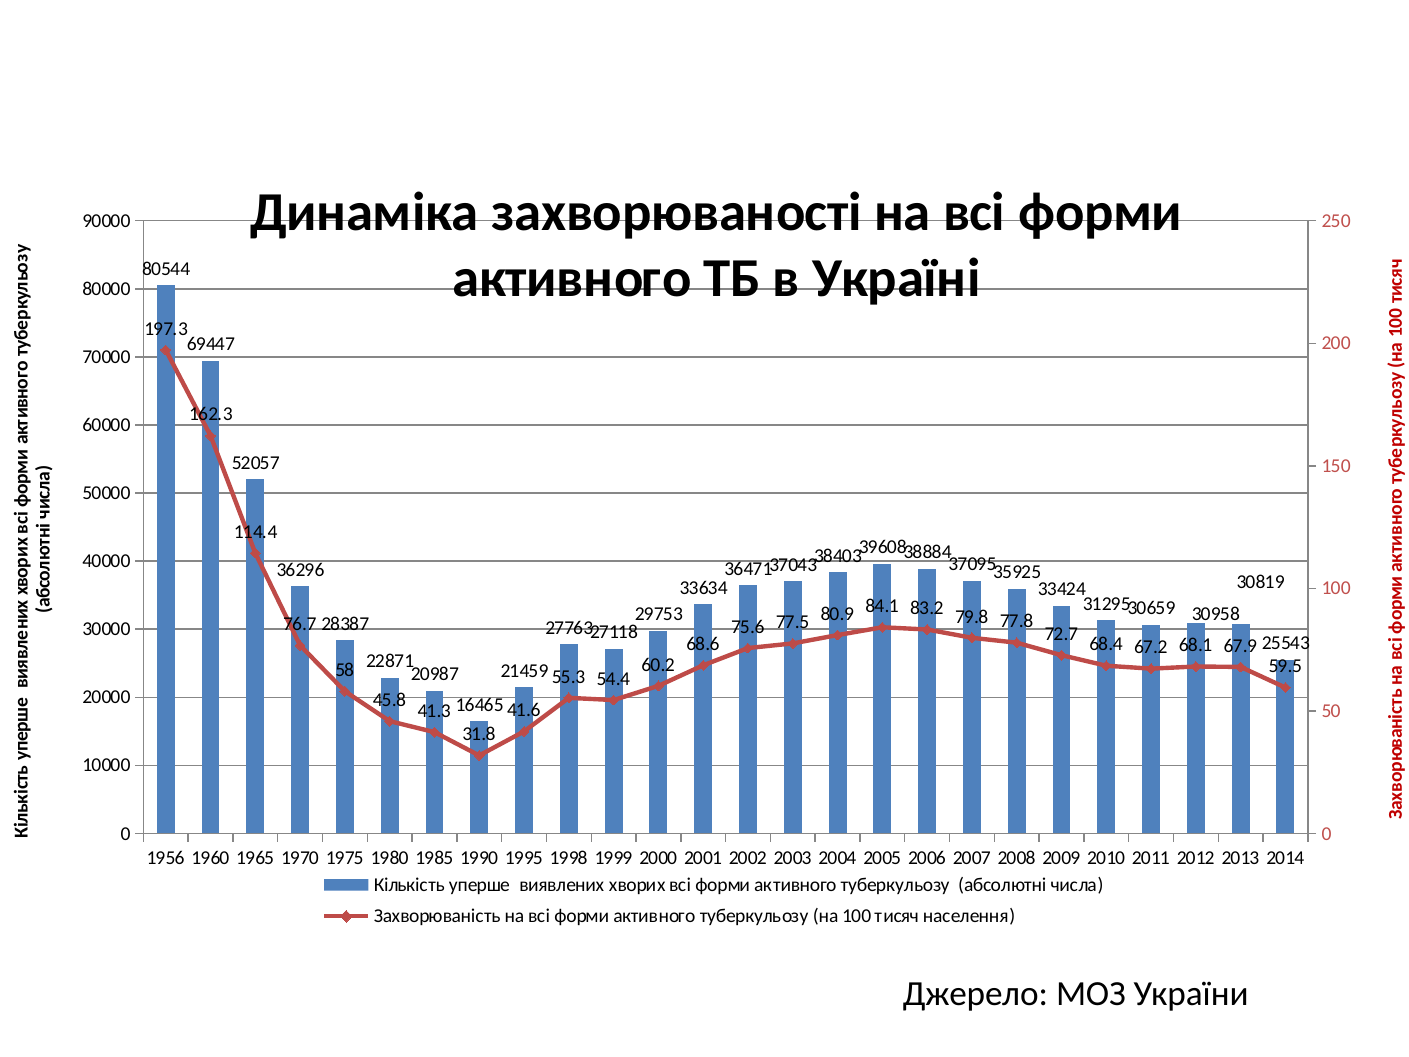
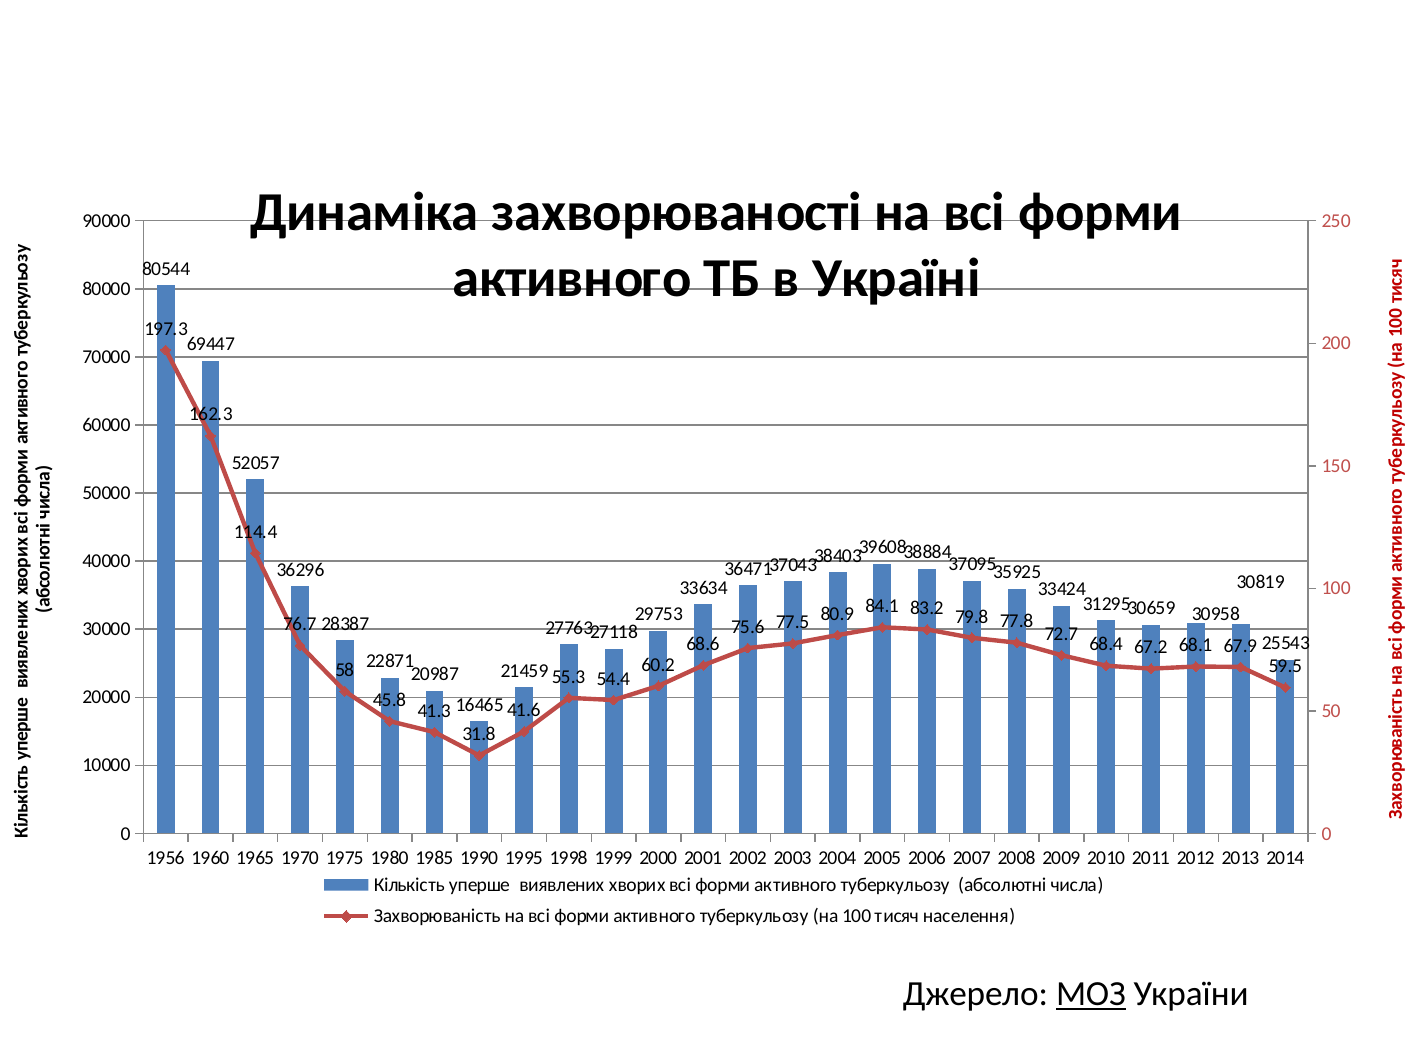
МОЗ underline: none -> present (1091, 994)
